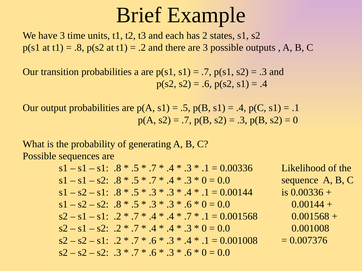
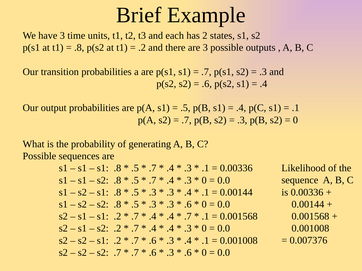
s2 .3: .3 -> .7 (117, 253)
